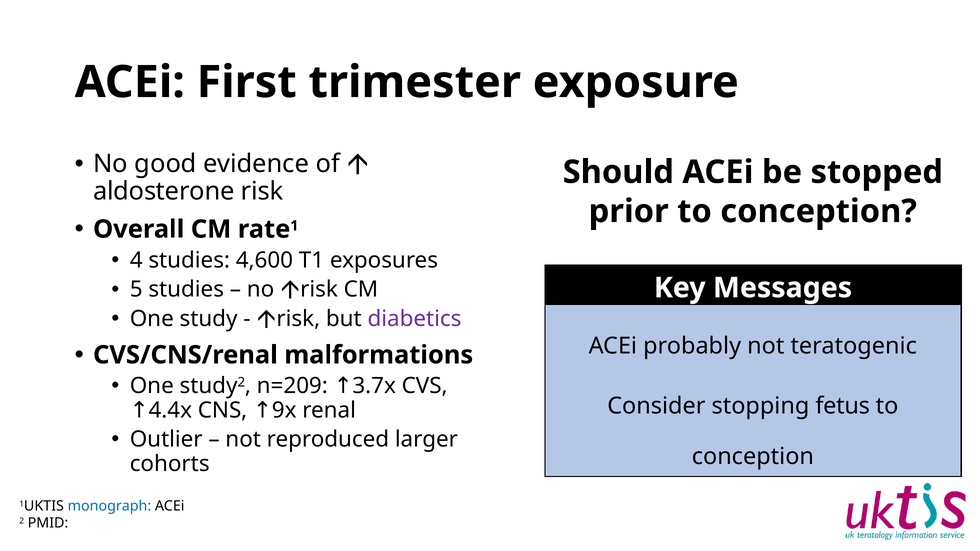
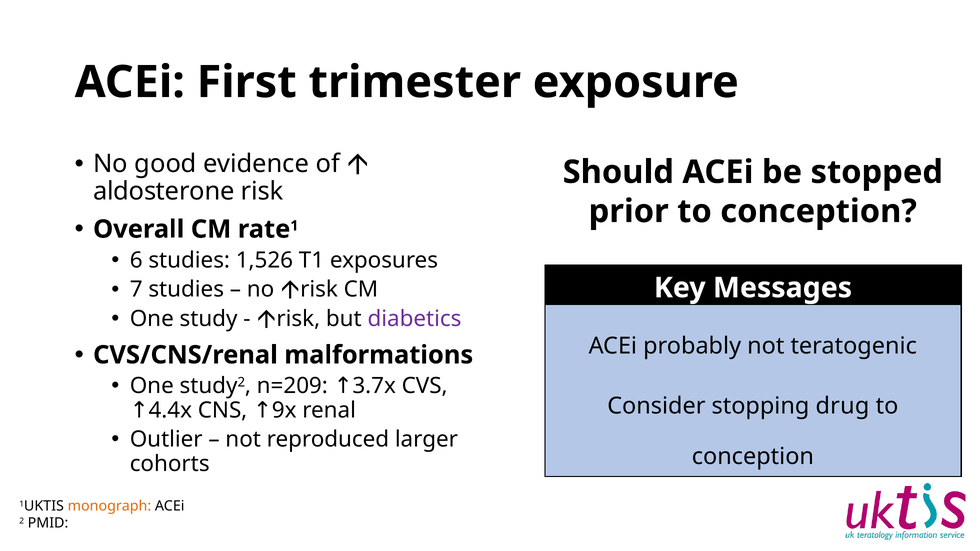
4: 4 -> 6 (136, 260)
4,600: 4,600 -> 1,526 (264, 260)
5: 5 -> 7 (136, 290)
fetus: fetus -> drug (842, 406)
monograph colour: blue -> orange (109, 506)
